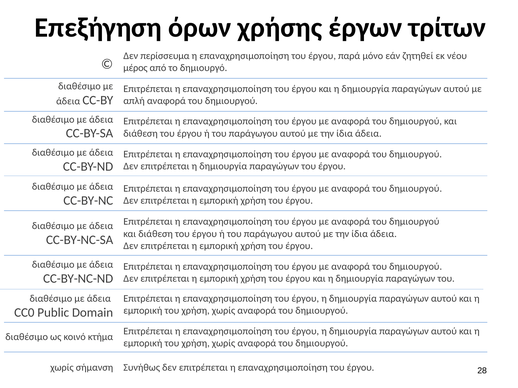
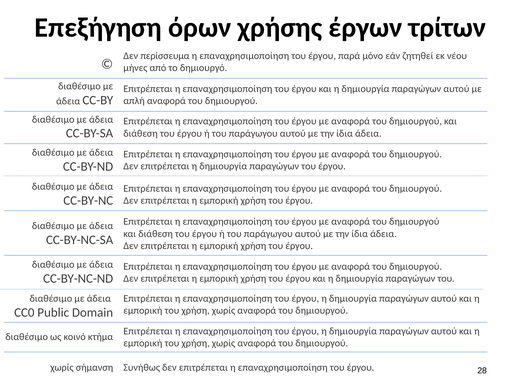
μέρος: μέρος -> μήνες (135, 68)
